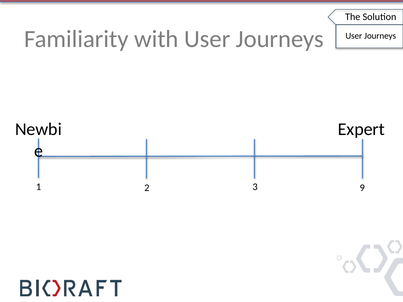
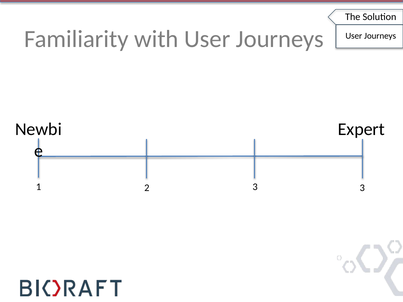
2 9: 9 -> 3 (362, 188)
